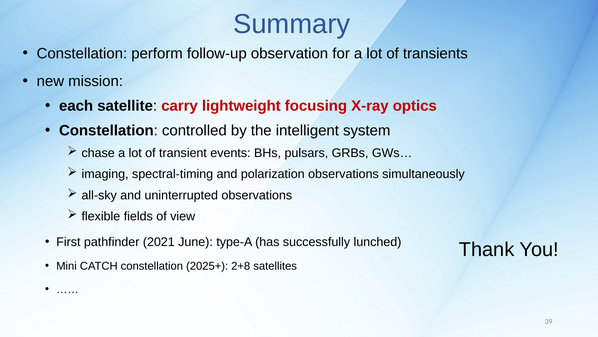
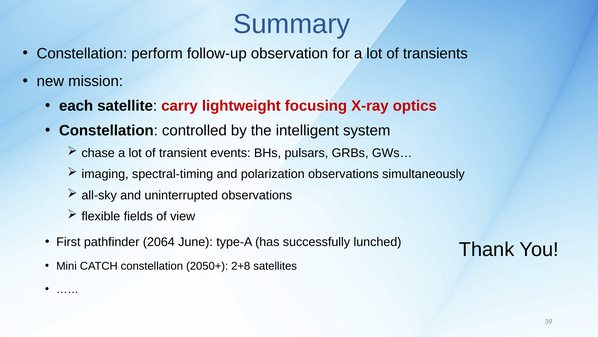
2021: 2021 -> 2064 (159, 242)
2025+: 2025+ -> 2050+ (207, 265)
